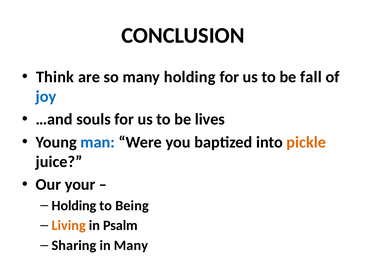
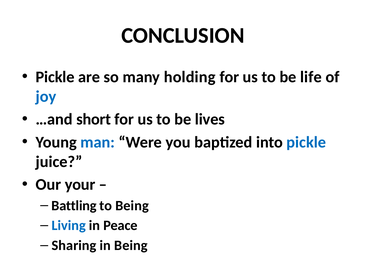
Think: Think -> Pickle (55, 77)
fall: fall -> life (311, 77)
souls: souls -> short (94, 119)
pickle colour: orange -> blue (306, 142)
Holding: Holding -> Battling (74, 205)
Living colour: orange -> blue (69, 225)
Psalm: Psalm -> Peace (120, 225)
in Many: Many -> Being (131, 245)
